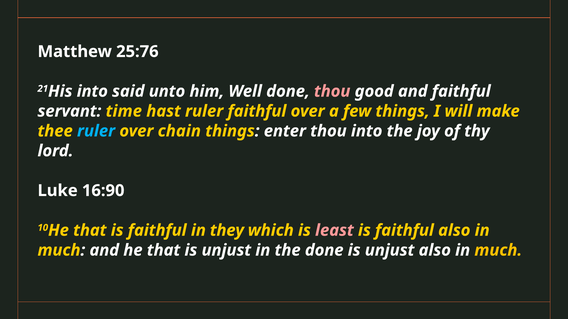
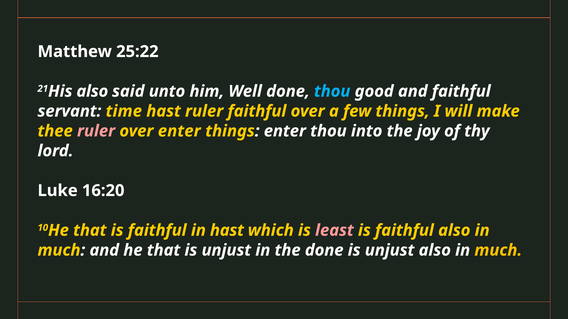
25:76: 25:76 -> 25:22 (137, 52)
into: into -> also (92, 91)
thou colour: pink -> light blue (332, 91)
ruler colour: light blue -> pink (96, 131)
over chain: chain -> enter (179, 131)
16:90: 16:90 -> 16:20 (103, 191)
in they: they -> hast (227, 231)
